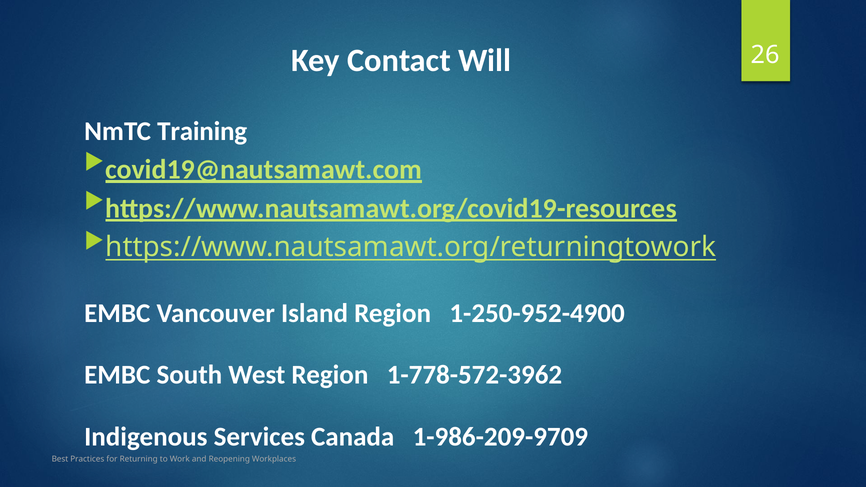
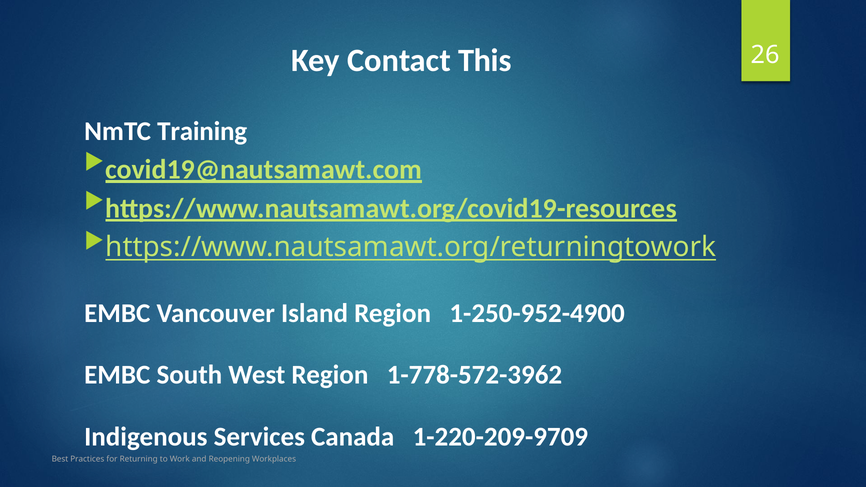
Will: Will -> This (485, 61)
1-986-209-9709: 1-986-209-9709 -> 1-220-209-9709 (500, 437)
